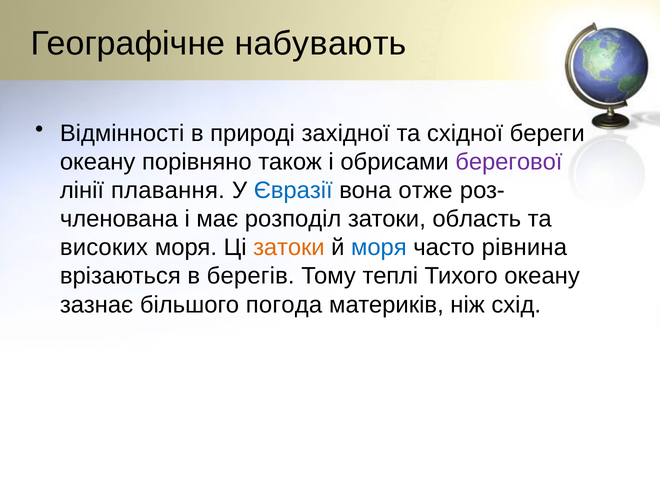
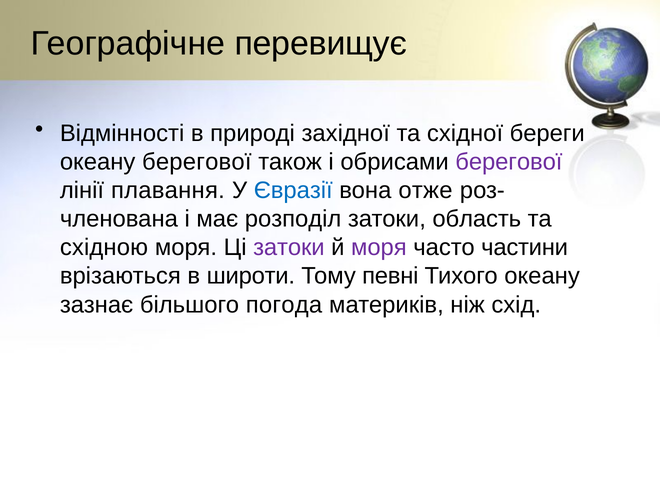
набувають: набувають -> перевищує (321, 44)
океану порівняно: порівняно -> берегової (197, 162)
високих: високих -> східною (104, 247)
затоки colour: orange -> purple (289, 247)
моря colour: blue -> purple (379, 247)
рівнина: рівнина -> частини (525, 247)
берегів: берегів -> широти (251, 276)
теплі: теплі -> певні (390, 276)
